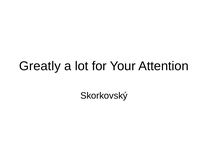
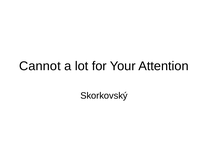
Greatly: Greatly -> Cannot (40, 66)
